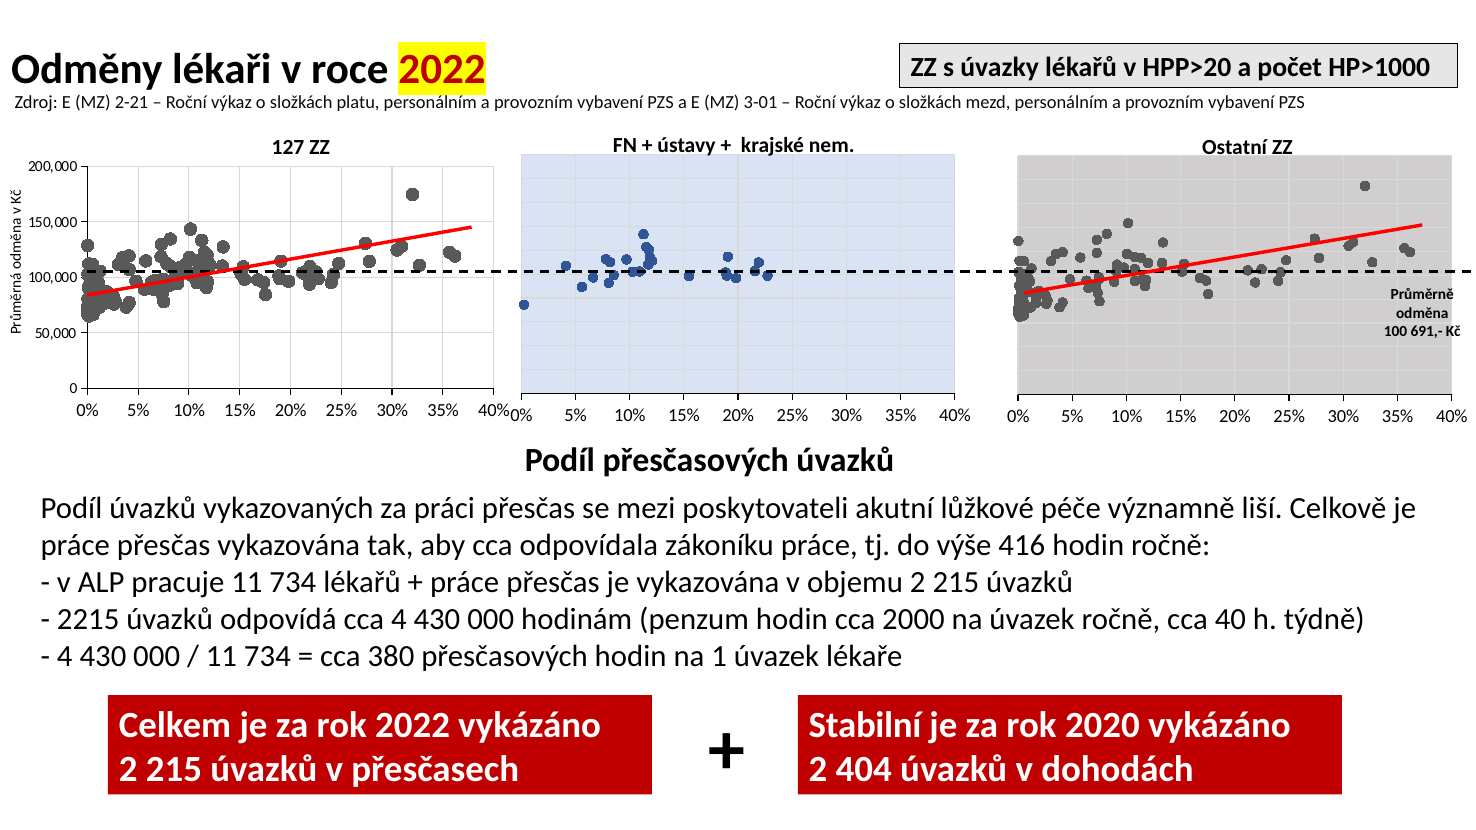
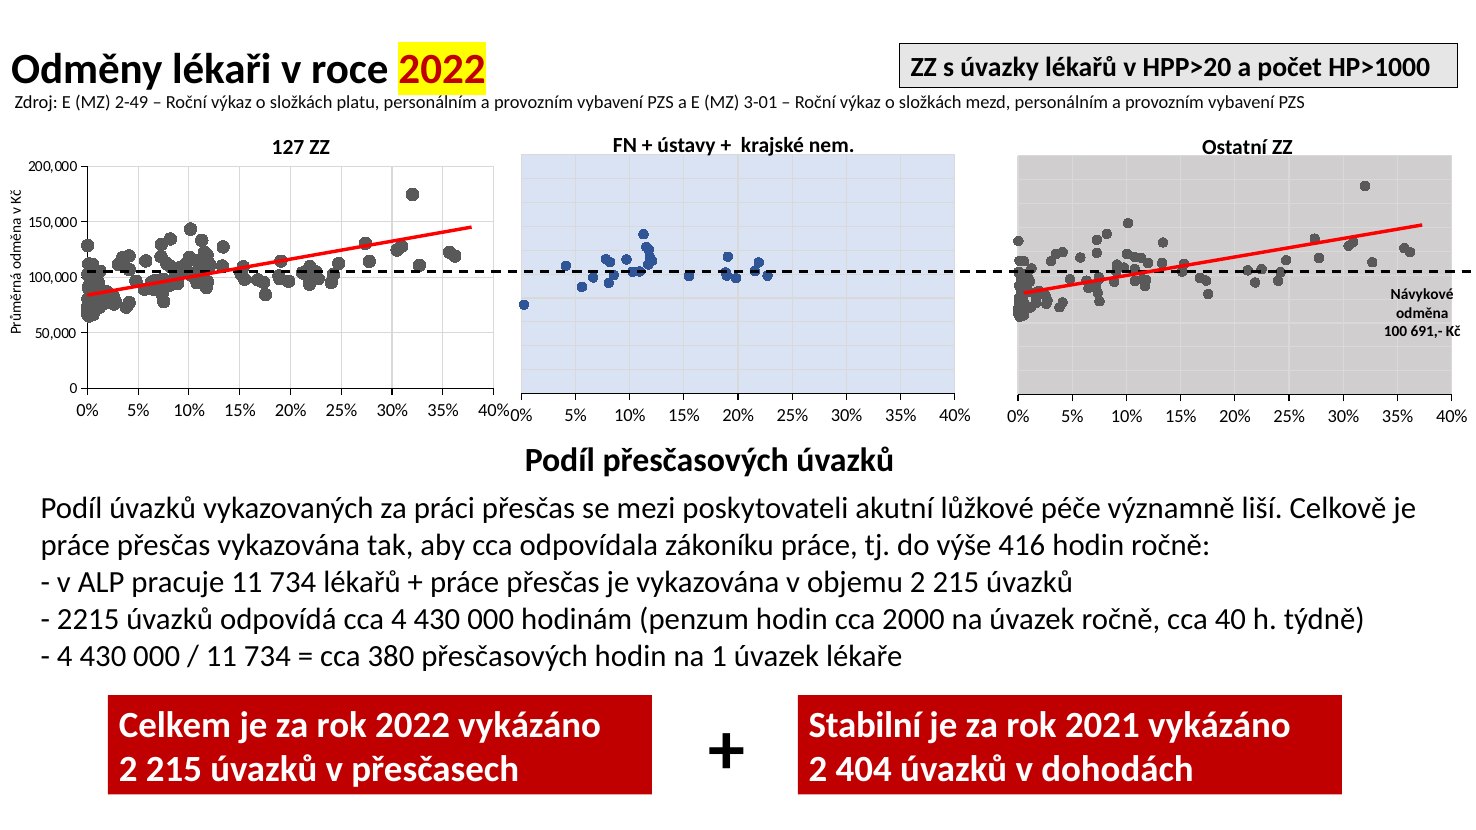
2-21: 2-21 -> 2-49 (132, 102)
Průměrně: Průměrně -> Návykové (1422, 295)
2020: 2020 -> 2021 (1102, 725)
